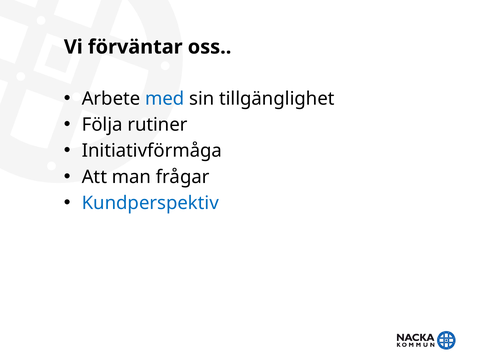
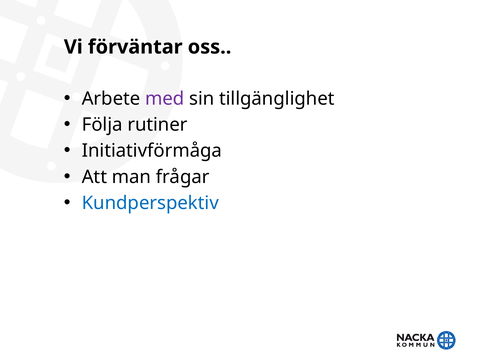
med colour: blue -> purple (165, 98)
